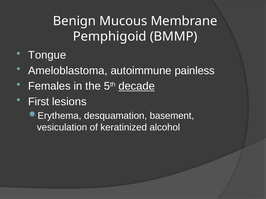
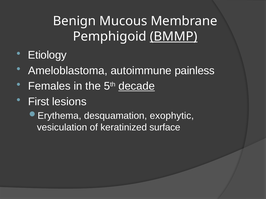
BMMP underline: none -> present (174, 37)
Tongue: Tongue -> Etiology (47, 55)
basement: basement -> exophytic (172, 116)
alcohol: alcohol -> surface (165, 128)
